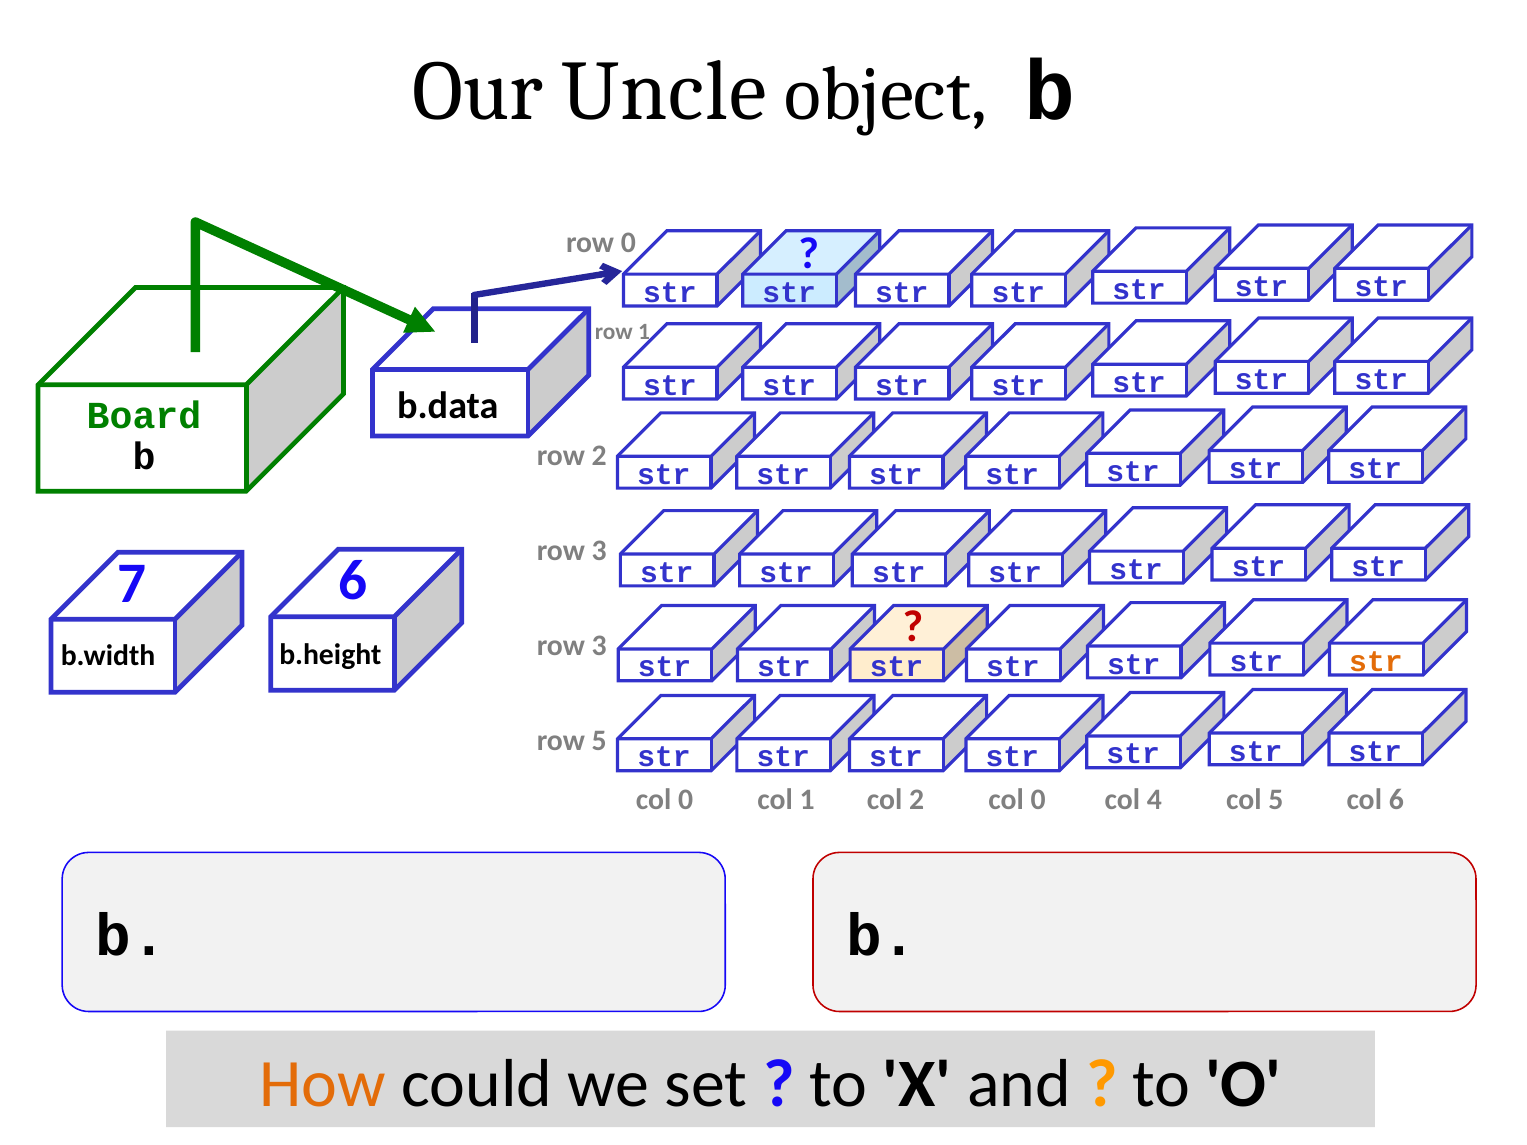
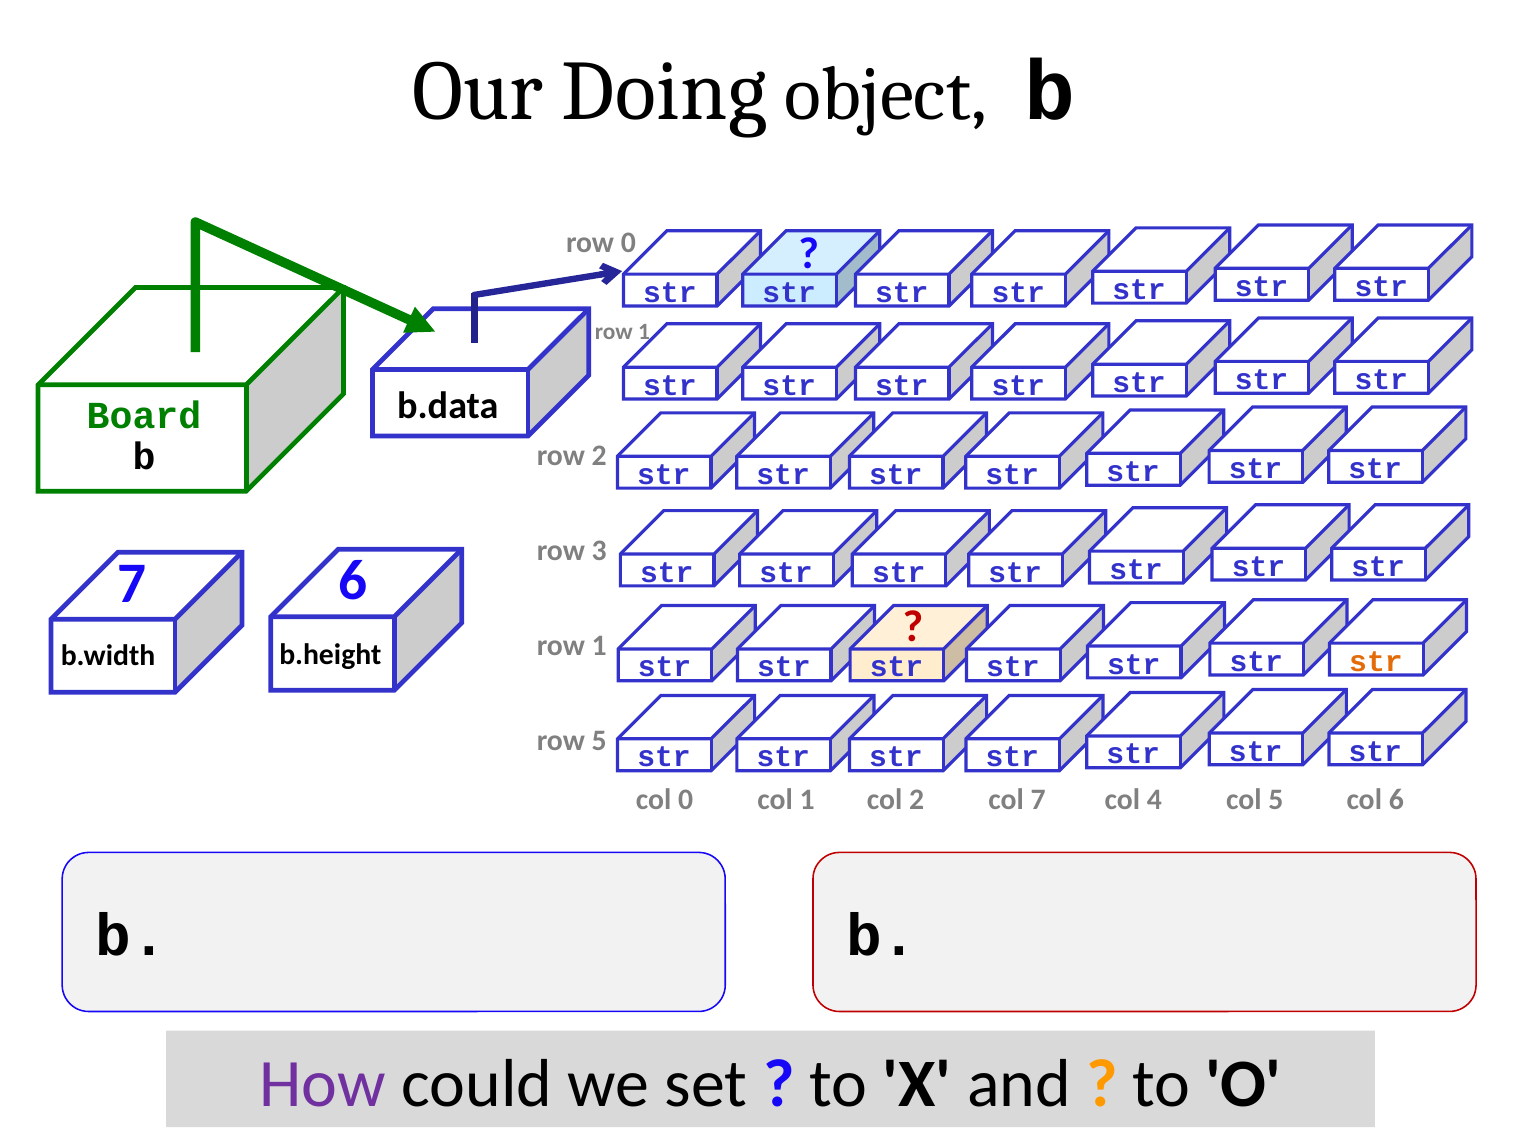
Uncle: Uncle -> Doing (664, 91)
3: 3 -> 1 (599, 646)
2 col 0: 0 -> 7 (1038, 800)
How colour: orange -> purple (323, 1084)
